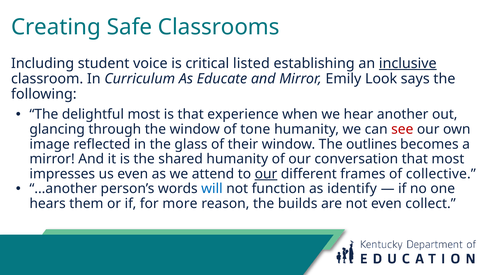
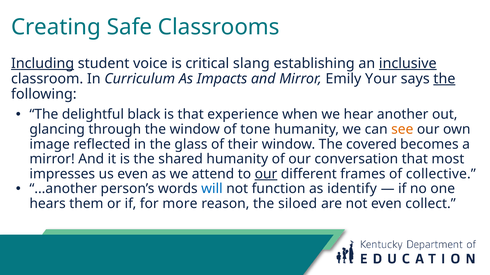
Including underline: none -> present (43, 64)
listed: listed -> slang (251, 64)
Educate: Educate -> Impacts (222, 79)
Look: Look -> Your (381, 79)
the underline: none -> present (444, 79)
delightful most: most -> black (144, 115)
see colour: red -> orange (402, 130)
outlines: outlines -> covered (372, 144)
builds: builds -> siloed (298, 204)
